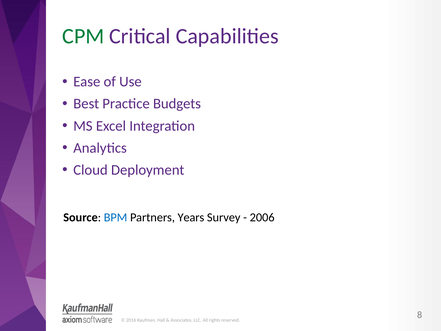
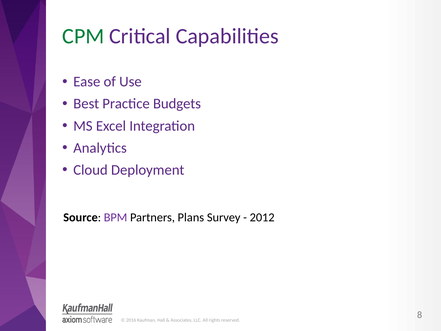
BPM colour: blue -> purple (116, 217)
Years: Years -> Plans (191, 217)
2006: 2006 -> 2012 (262, 217)
